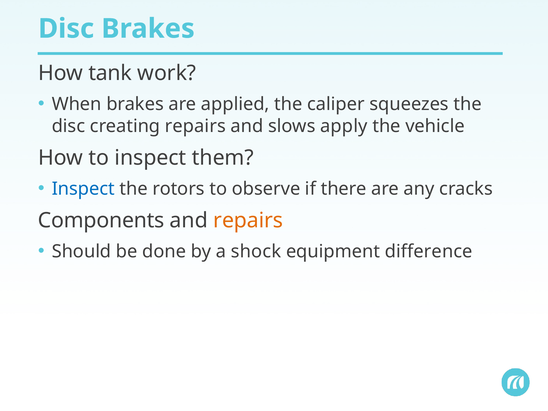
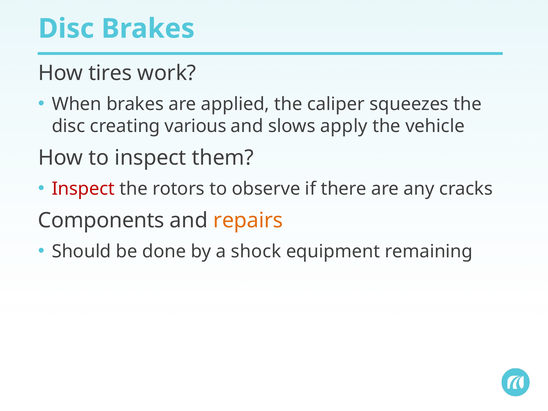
tank: tank -> tires (110, 73)
creating repairs: repairs -> various (196, 126)
Inspect colour: blue -> red (83, 189)
difference: difference -> remaining (429, 252)
